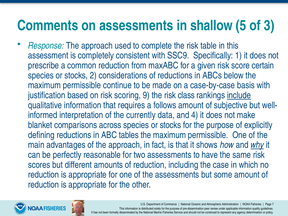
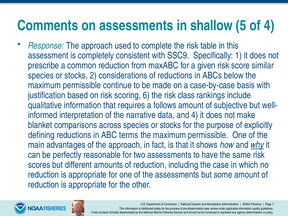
of 3: 3 -> 4 (269, 25)
certain: certain -> similar (263, 65)
9: 9 -> 6 (146, 95)
include underline: present -> none (239, 95)
currently: currently -> narrative (141, 115)
tables: tables -> terms (129, 135)
